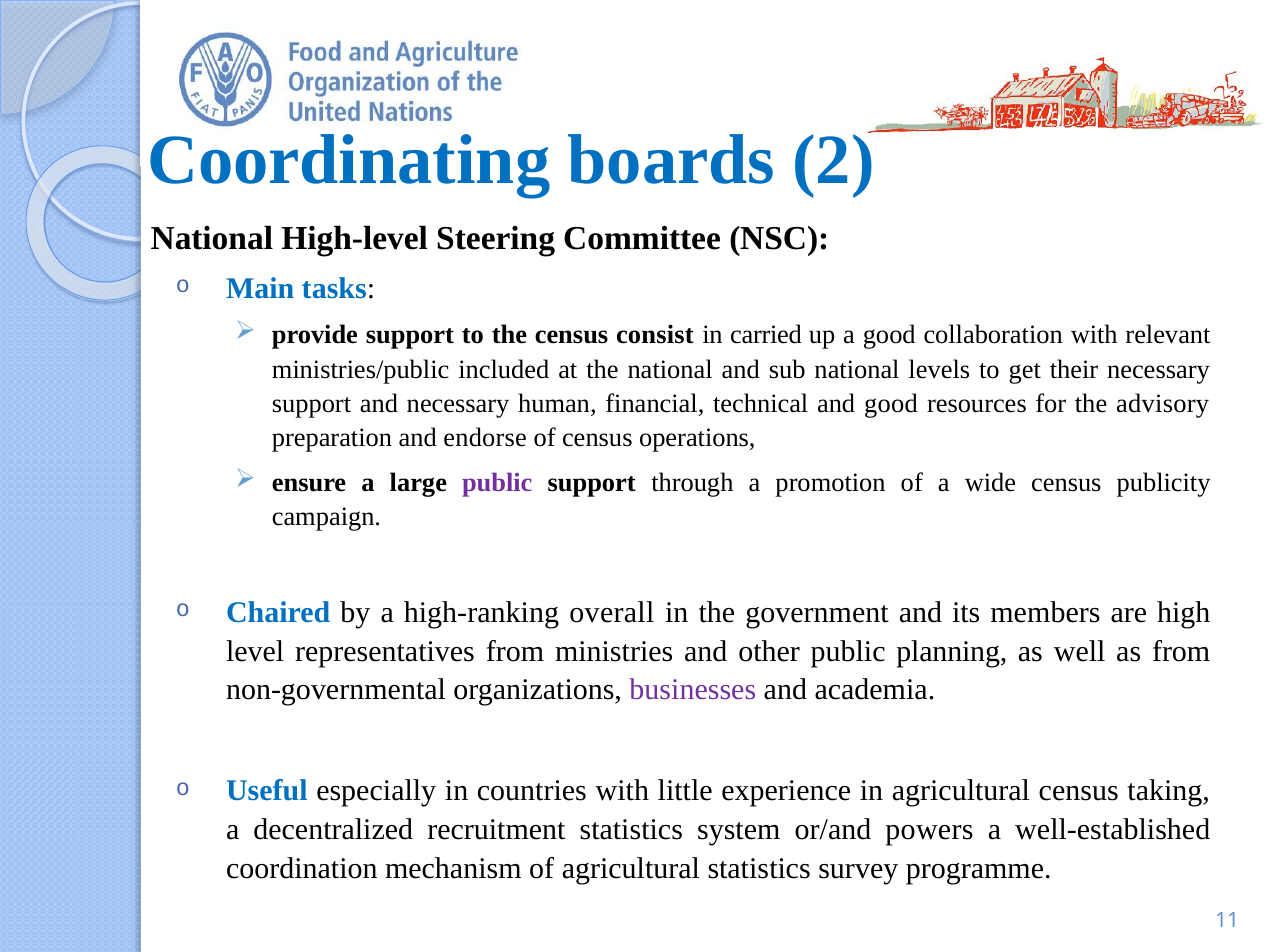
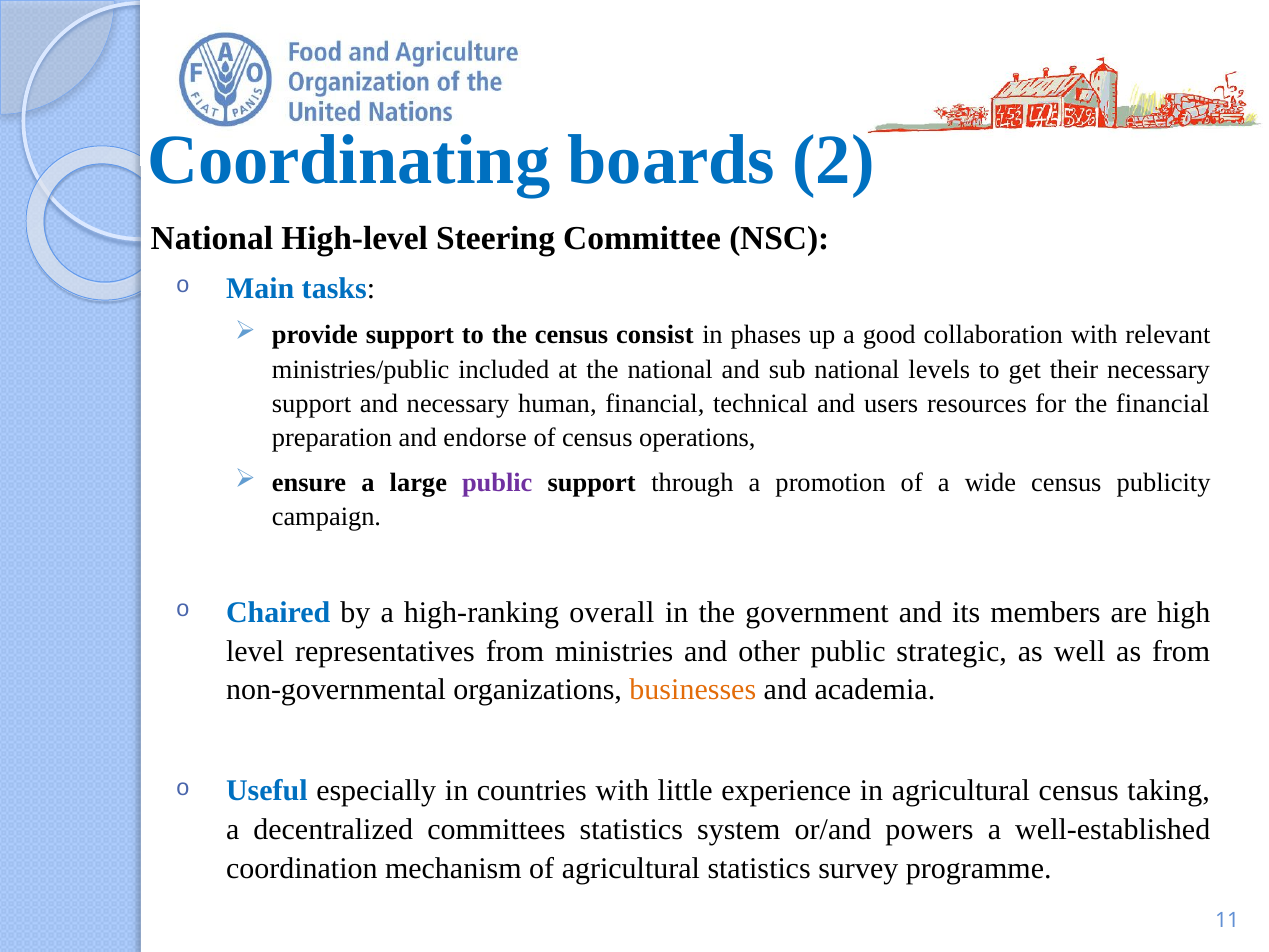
carried: carried -> phases (766, 335)
and good: good -> users (891, 404)
the advisory: advisory -> financial (1163, 404)
planning: planning -> strategic (952, 651)
businesses colour: purple -> orange (693, 690)
recruitment: recruitment -> committees (496, 830)
